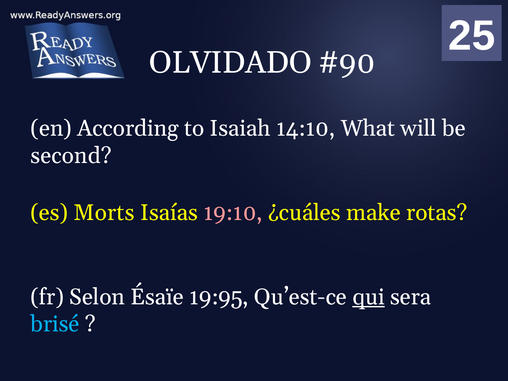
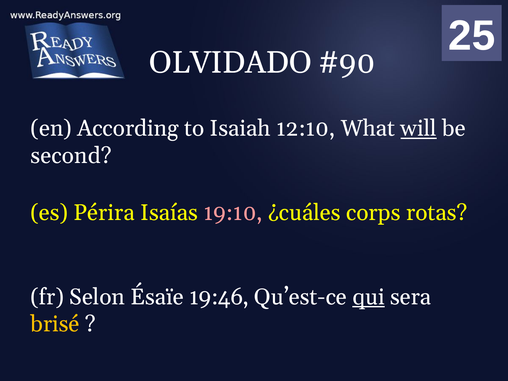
14:10: 14:10 -> 12:10 (306, 128)
will underline: none -> present (419, 128)
Morts: Morts -> Périra (104, 213)
make: make -> corps (373, 213)
19:95: 19:95 -> 19:46 (219, 297)
brisé colour: light blue -> yellow (55, 324)
